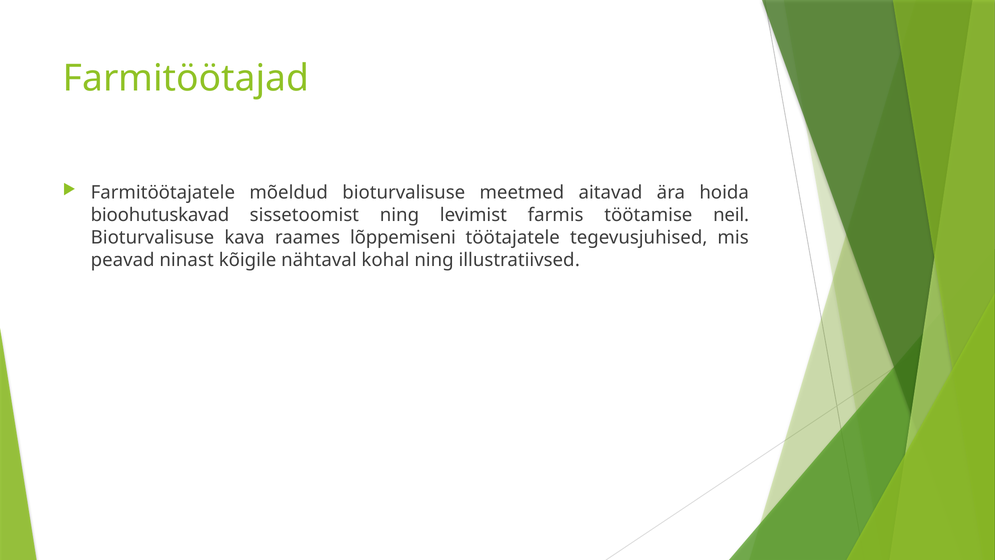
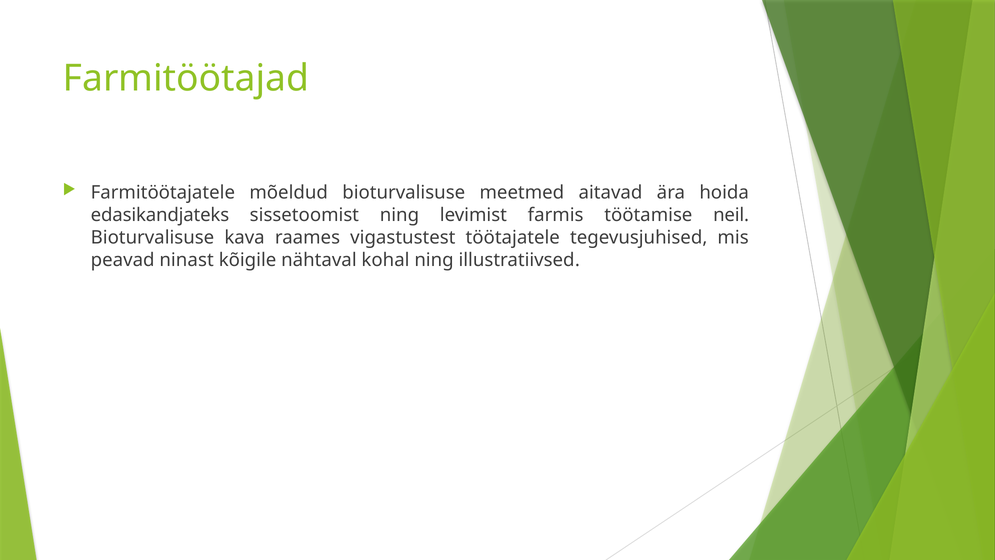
bioohutuskavad: bioohutuskavad -> edasikandjateks (160, 215)
lõppemiseni: lõppemiseni -> vigastustest (403, 237)
